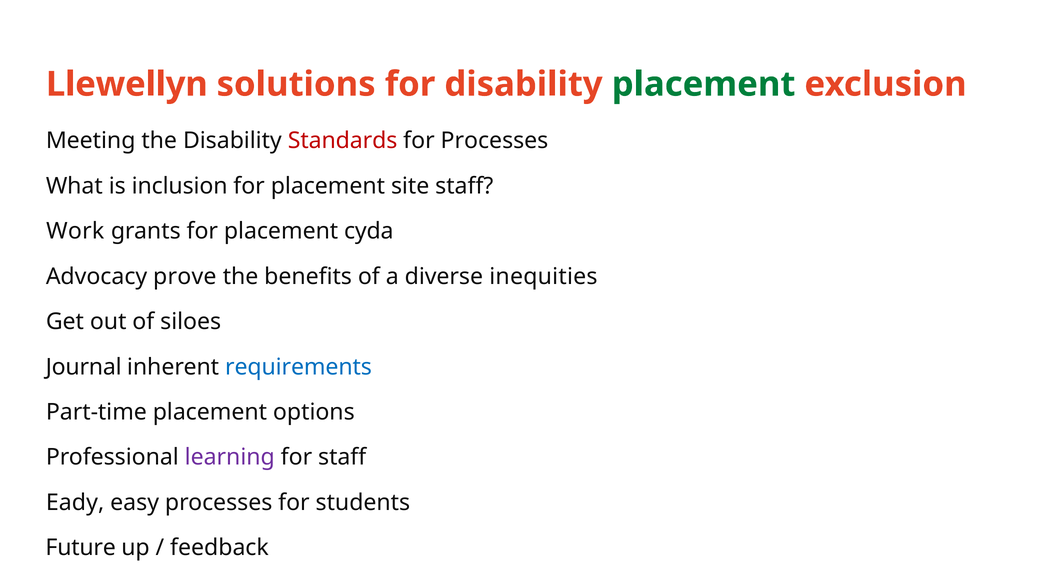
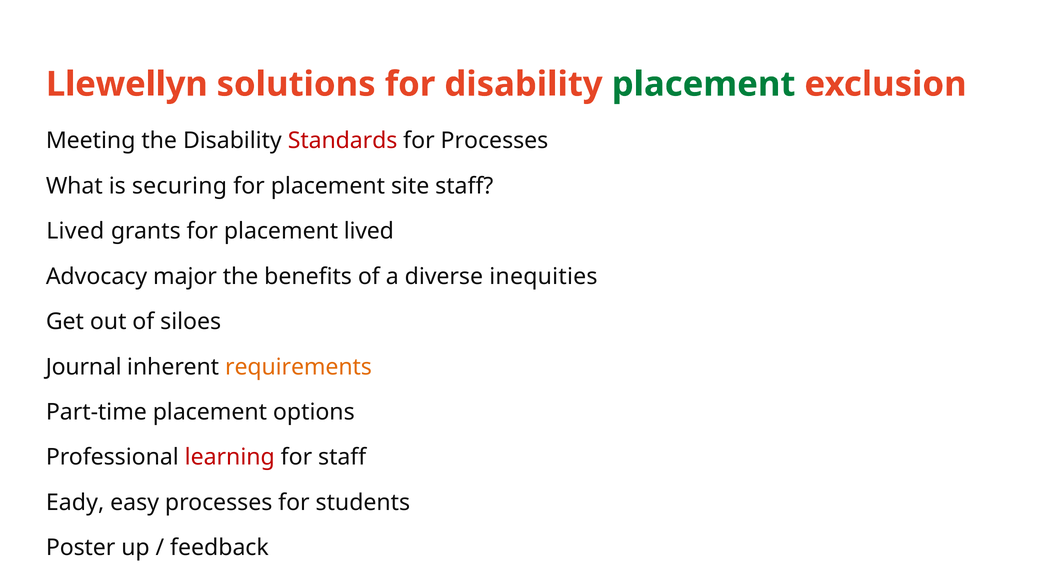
inclusion: inclusion -> securing (179, 186)
Work: Work -> Lived (75, 231)
placement cyda: cyda -> lived (369, 231)
prove: prove -> major (185, 277)
requirements colour: blue -> orange (298, 367)
learning colour: purple -> red (230, 458)
Future: Future -> Poster (81, 548)
